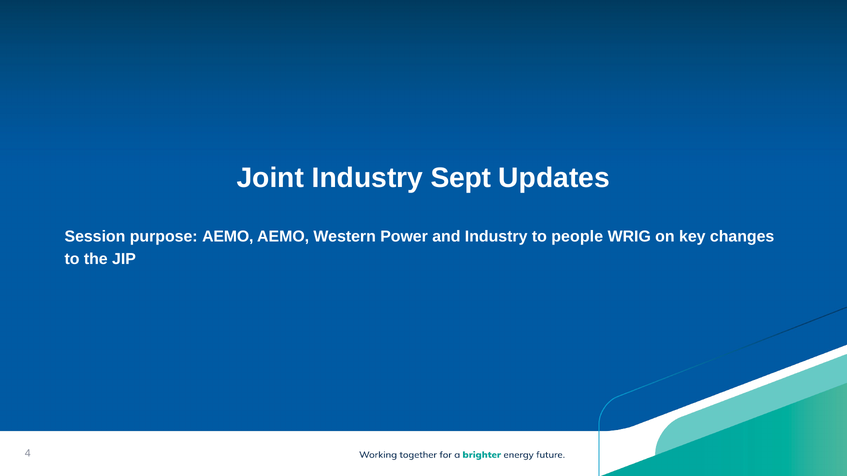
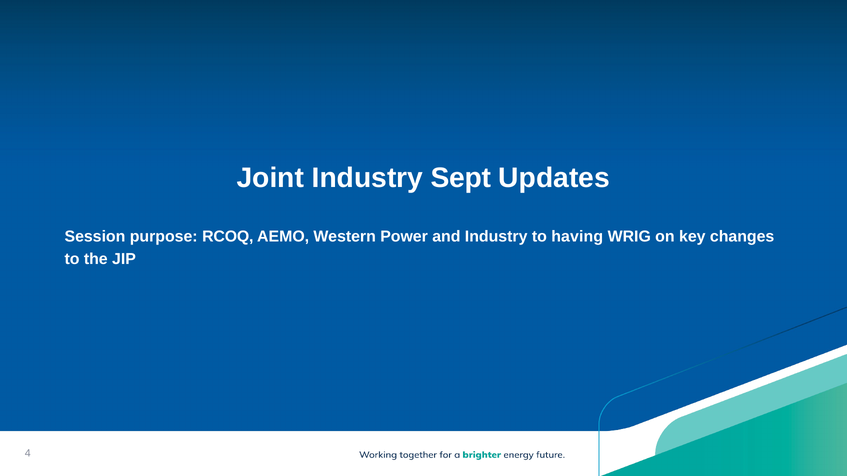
purpose AEMO: AEMO -> RCOQ (228, 237)
people: people -> having (577, 237)
